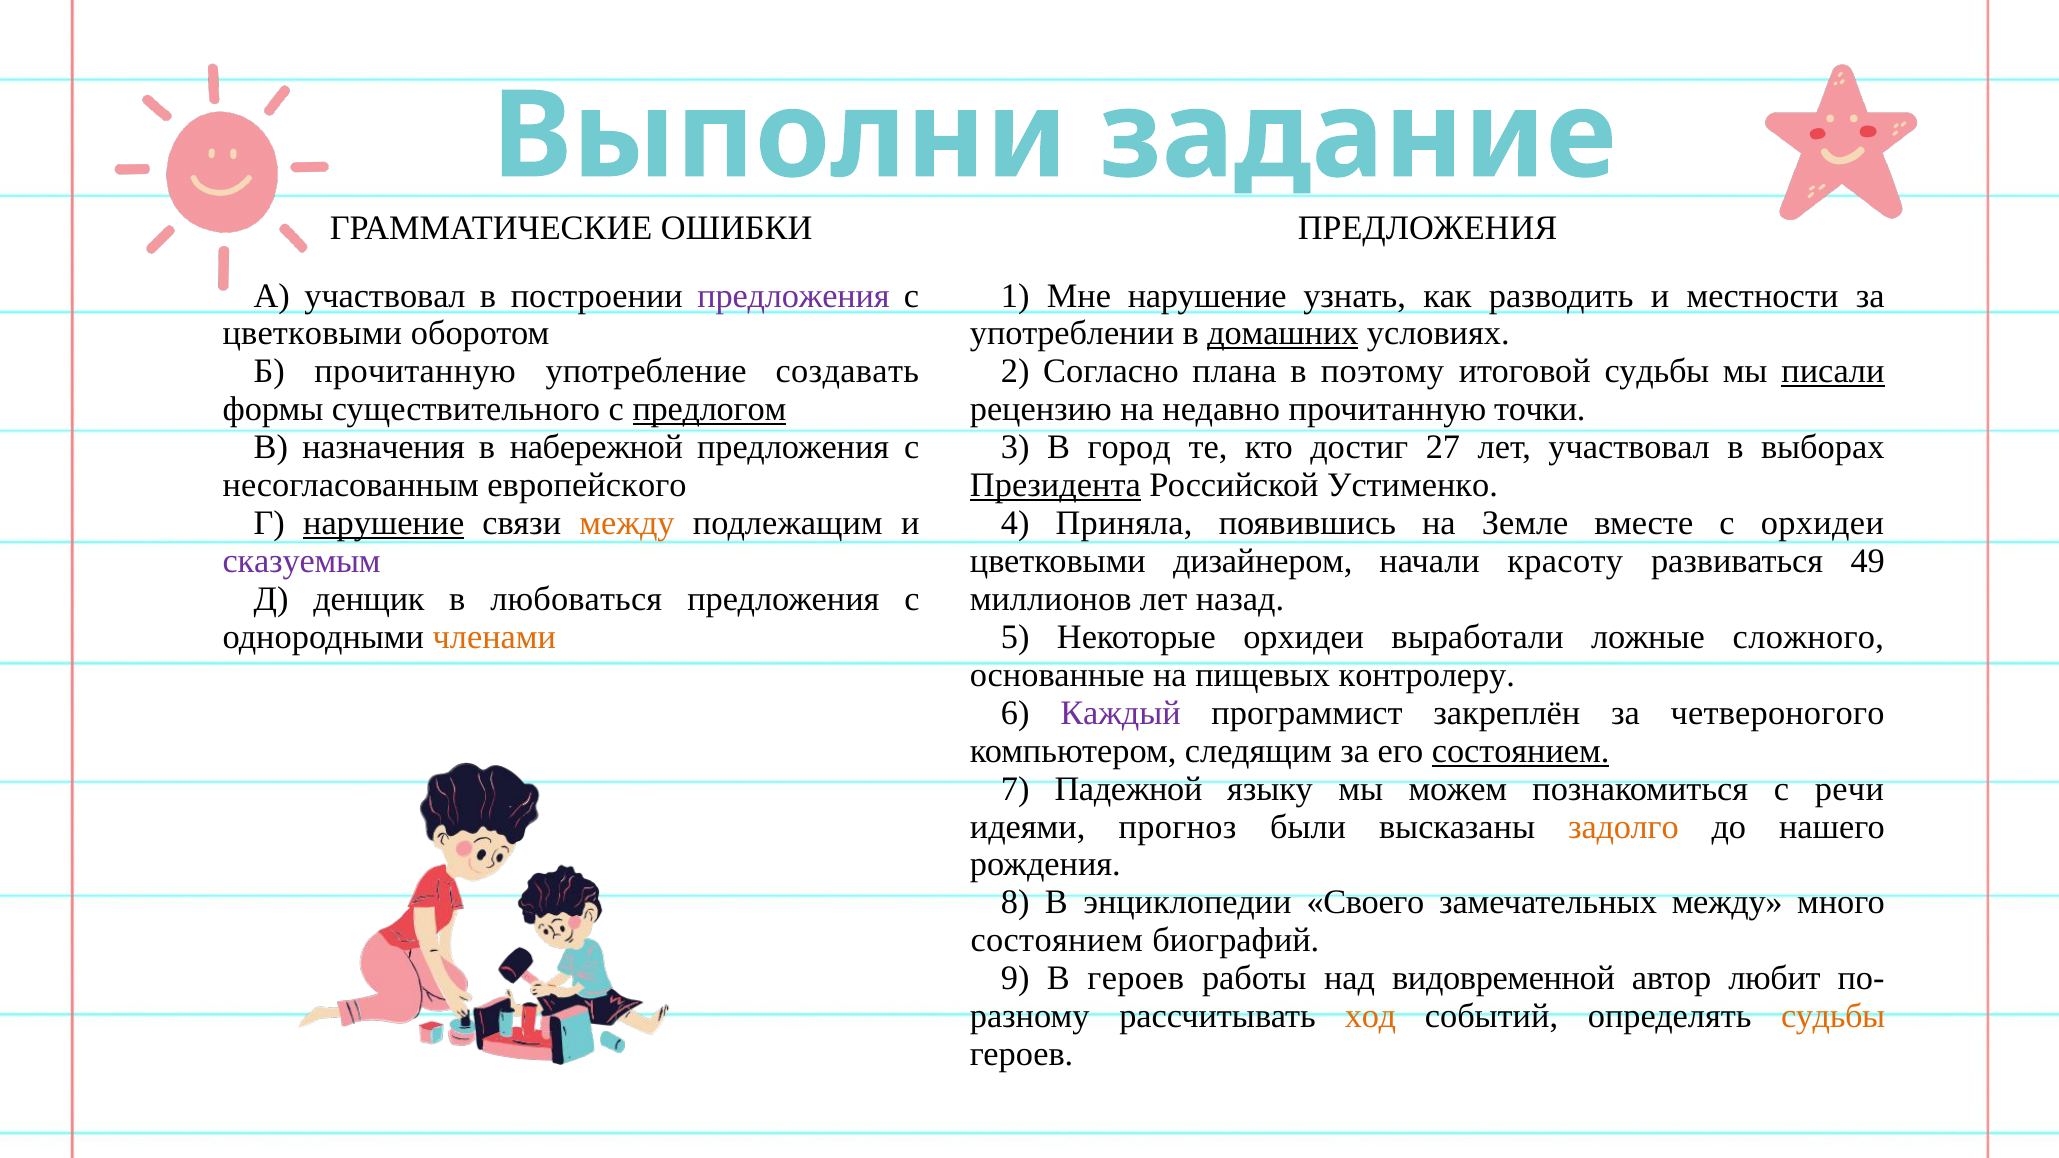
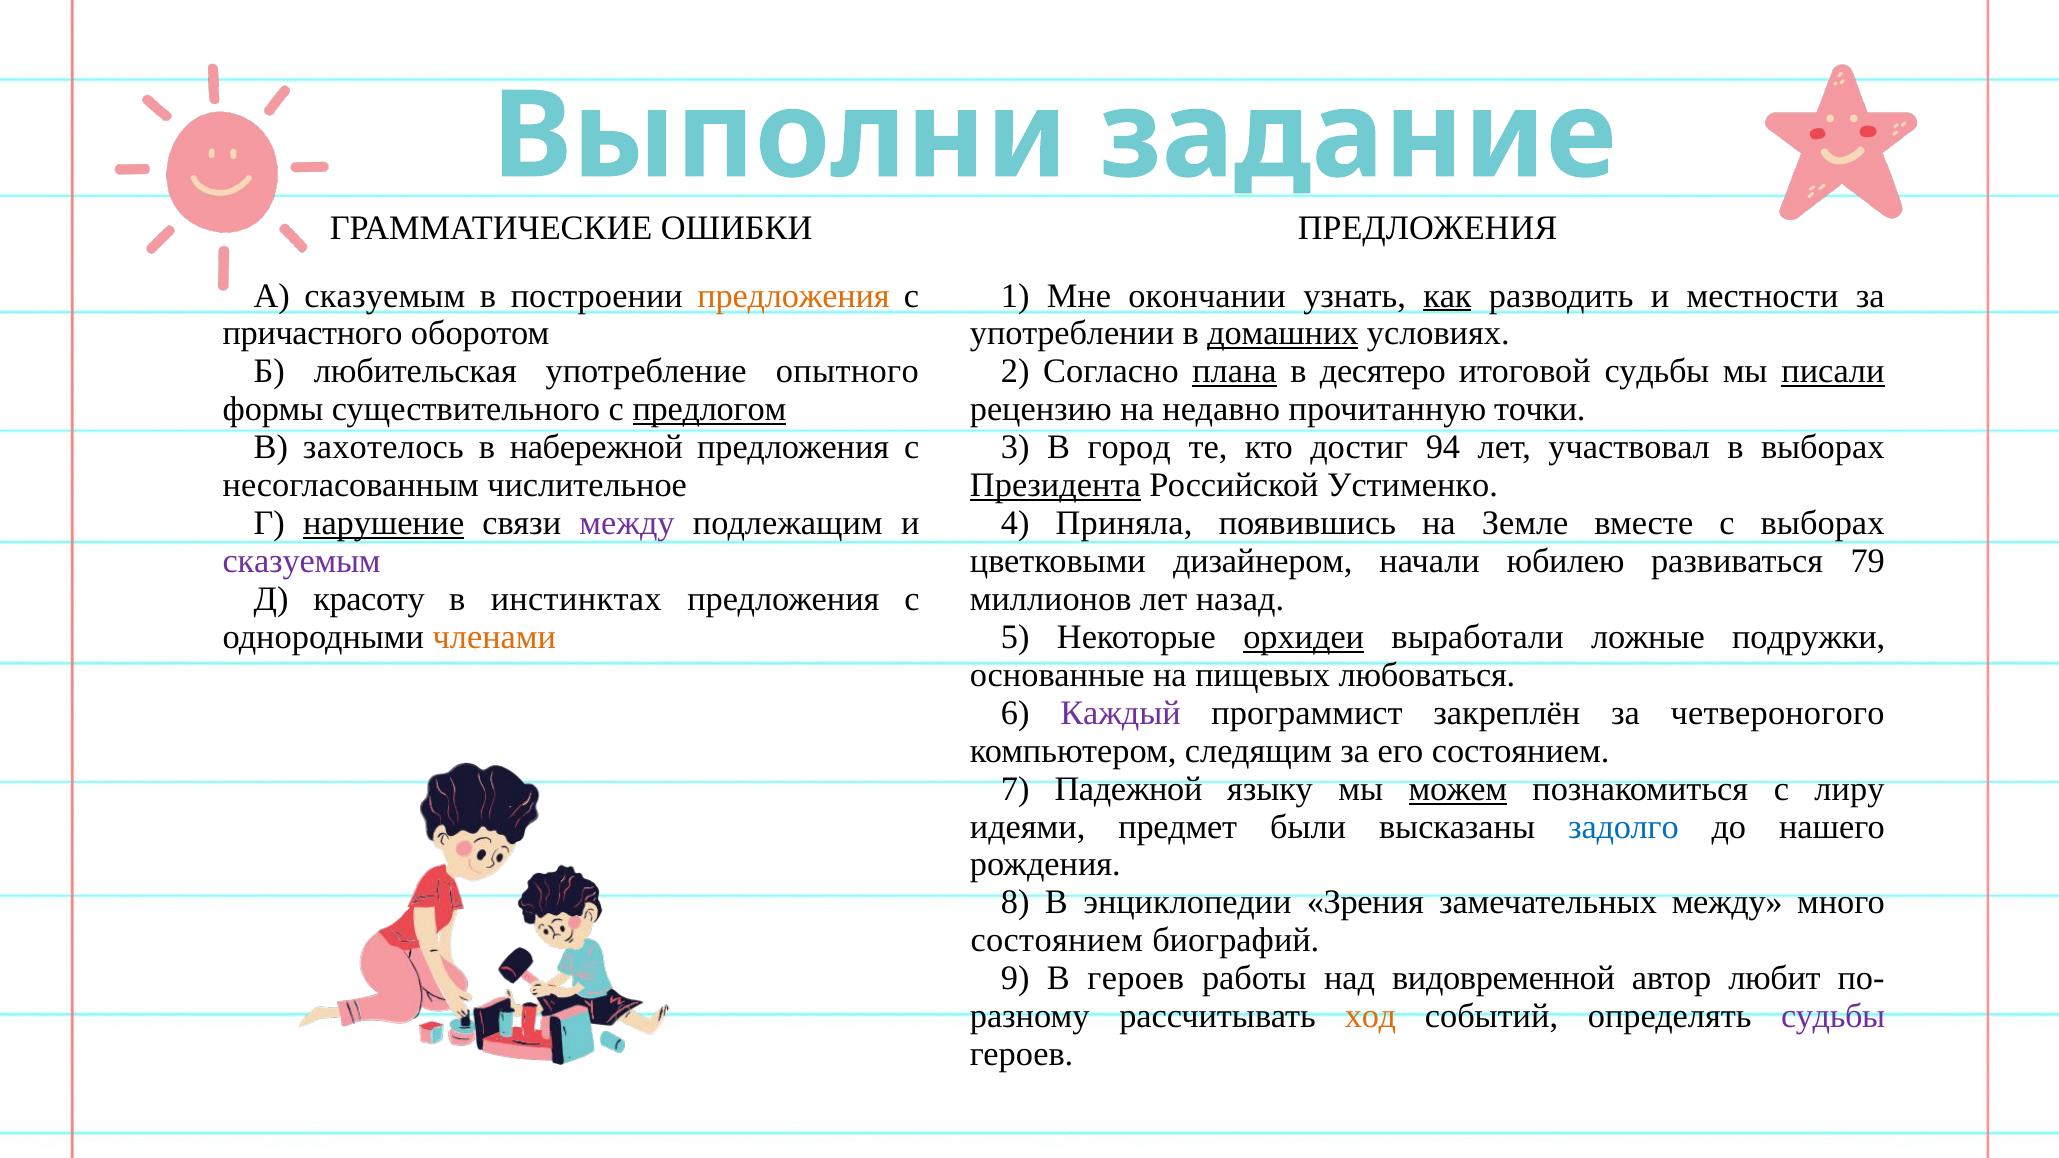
А участвовал: участвовал -> сказуемым (385, 296)
предложения colour: purple -> orange (793, 296)
Мне нарушение: нарушение -> окончании (1207, 296)
как underline: none -> present (1447, 296)
цветковыми: цветковыми -> причастного (313, 334)
Б прочитанную: прочитанную -> любительская (415, 372)
создавать: создавать -> опытного (847, 372)
плана underline: none -> present (1234, 372)
поэтому: поэтому -> десятеро (1383, 372)
назначения: назначения -> захотелось (383, 447)
27: 27 -> 94 (1443, 447)
европейского: европейского -> числительное (587, 485)
между colour: orange -> purple (627, 523)
с орхидеи: орхидеи -> выборах (1823, 523)
красоту: красоту -> юбилею (1566, 561)
49: 49 -> 79 (1868, 561)
денщик: денщик -> красоту (369, 599)
любоваться: любоваться -> инстинктах (576, 599)
орхидеи underline: none -> present (1304, 637)
сложного: сложного -> подружки (1809, 637)
контролеру: контролеру -> любоваться (1427, 675)
состоянием underline: present -> none (1521, 751)
можем underline: none -> present (1458, 789)
речи: речи -> лиру (1850, 789)
прогноз: прогноз -> предмет (1178, 827)
задолго colour: orange -> blue (1623, 827)
Своего: Своего -> Зрения (1365, 903)
судьбы colour: orange -> purple (1833, 1017)
